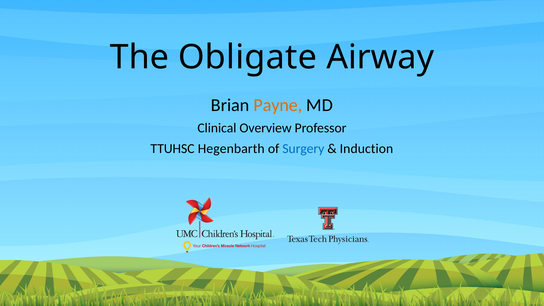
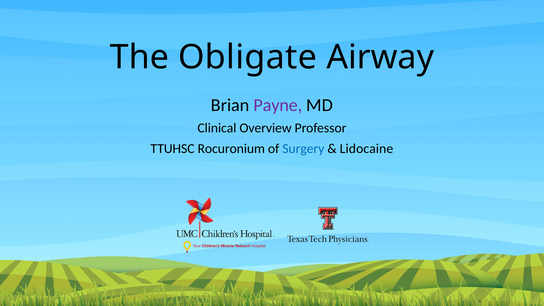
Payne colour: orange -> purple (278, 105)
Hegenbarth: Hegenbarth -> Rocuronium (231, 149)
Induction: Induction -> Lidocaine (366, 149)
